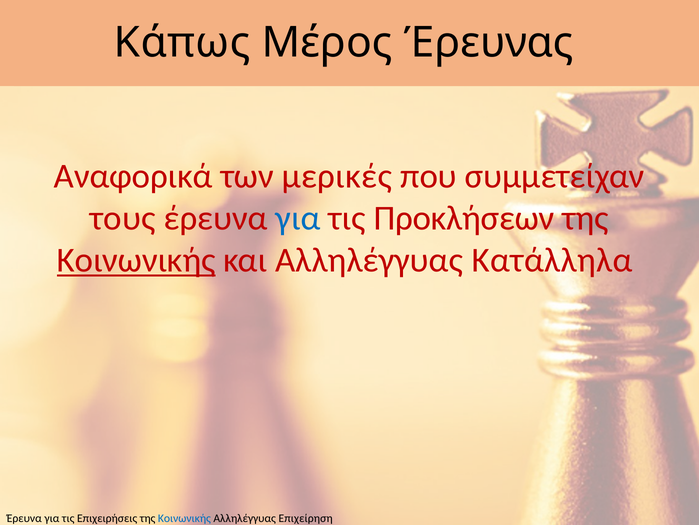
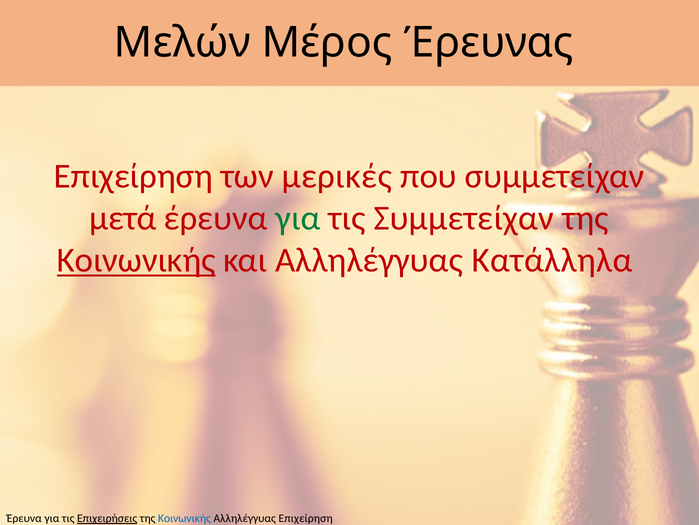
Κάπως: Κάπως -> Μελών (182, 43)
Αναφορικά: Αναφορικά -> Επιχείρηση (133, 176)
τους: τους -> μετά (123, 218)
για colour: blue -> green (298, 218)
τις Προκλήσεων: Προκλήσεων -> Συμμετείχαν (464, 218)
Επιχειρήσεις underline: none -> present (107, 518)
